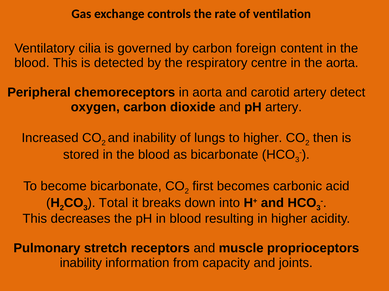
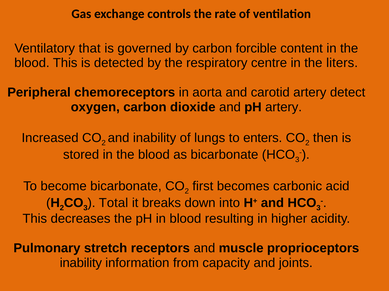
cilia: cilia -> that (90, 48)
foreign: foreign -> forcible (256, 48)
the aorta: aorta -> liters (342, 63)
to higher: higher -> enters (263, 138)
